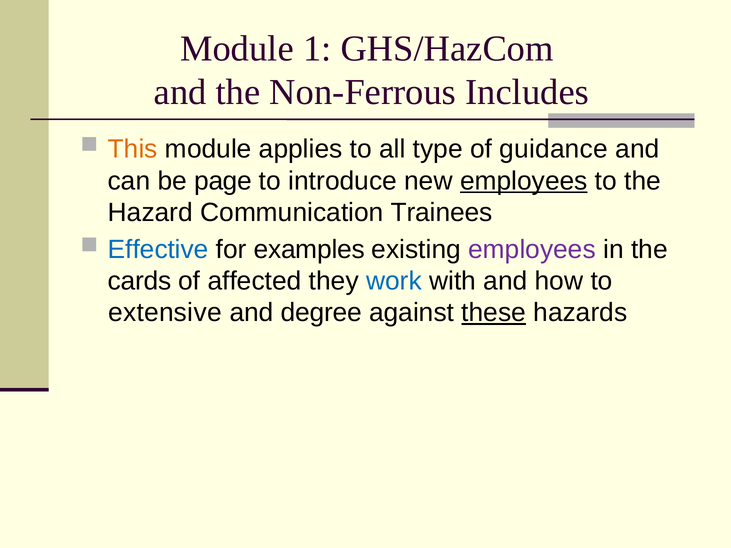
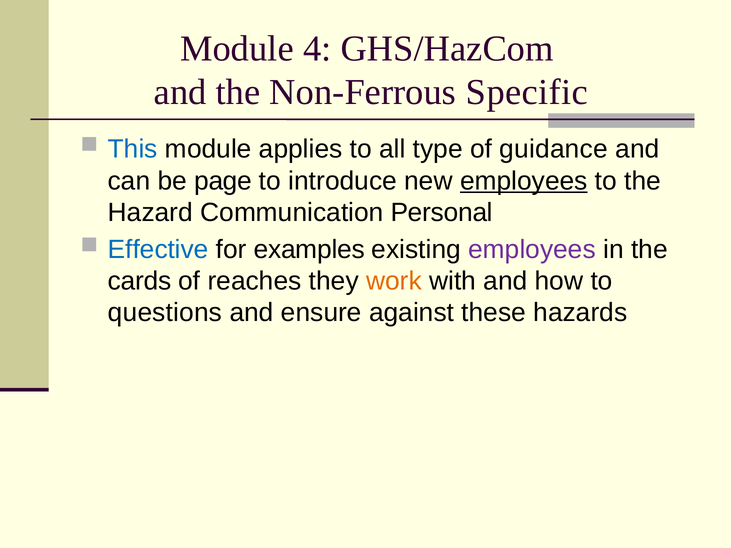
1: 1 -> 4 (317, 49)
Includes: Includes -> Specific (527, 92)
This colour: orange -> blue (133, 149)
Trainees: Trainees -> Personal (442, 213)
affected: affected -> reaches (255, 281)
work colour: blue -> orange (394, 281)
extensive: extensive -> questions (165, 313)
degree: degree -> ensure (321, 313)
these underline: present -> none (494, 313)
